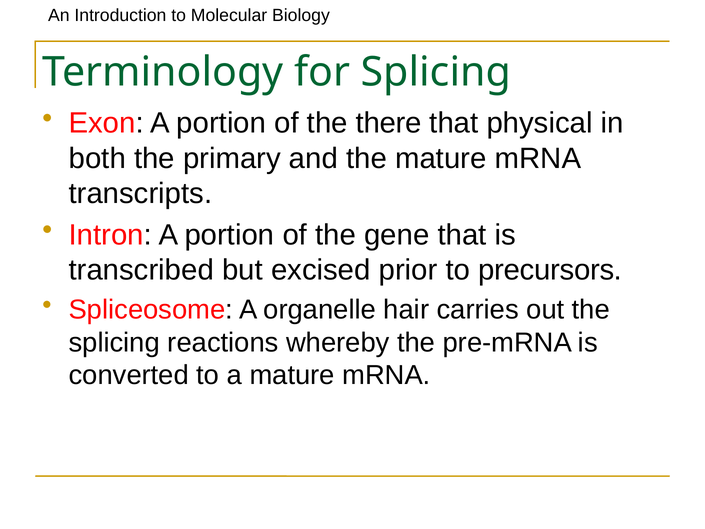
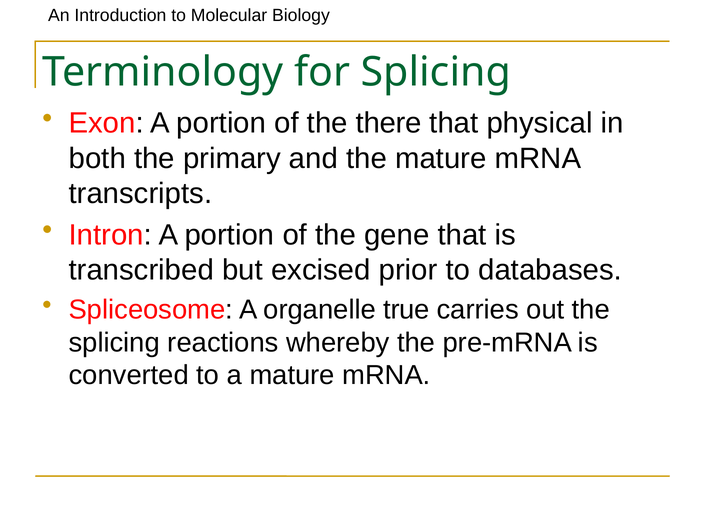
precursors: precursors -> databases (550, 270)
hair: hair -> true (406, 309)
